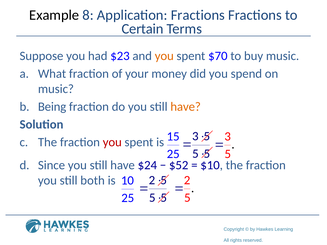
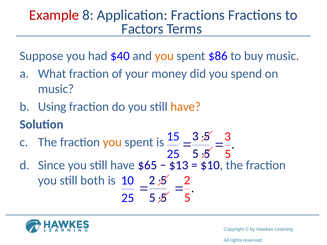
Example colour: black -> red (54, 15)
Certain: Certain -> Factors (143, 29)
$23: $23 -> $40 (120, 56)
$70: $70 -> $86 (218, 56)
Being: Being -> Using (52, 107)
you colour: red -> orange (112, 142)
$24: $24 -> $65 (147, 165)
$52: $52 -> $13 (179, 165)
